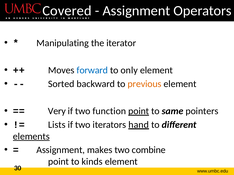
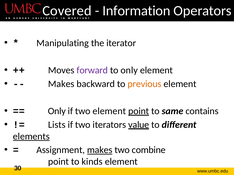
Assignment: Assignment -> Information (136, 11)
forward colour: blue -> purple (92, 70)
Sorted: Sorted -> Makes (61, 84)
Very: Very -> Only (57, 111)
two function: function -> element (109, 111)
pointers: pointers -> contains (202, 111)
hand: hand -> value (139, 125)
makes underline: none -> present (100, 150)
